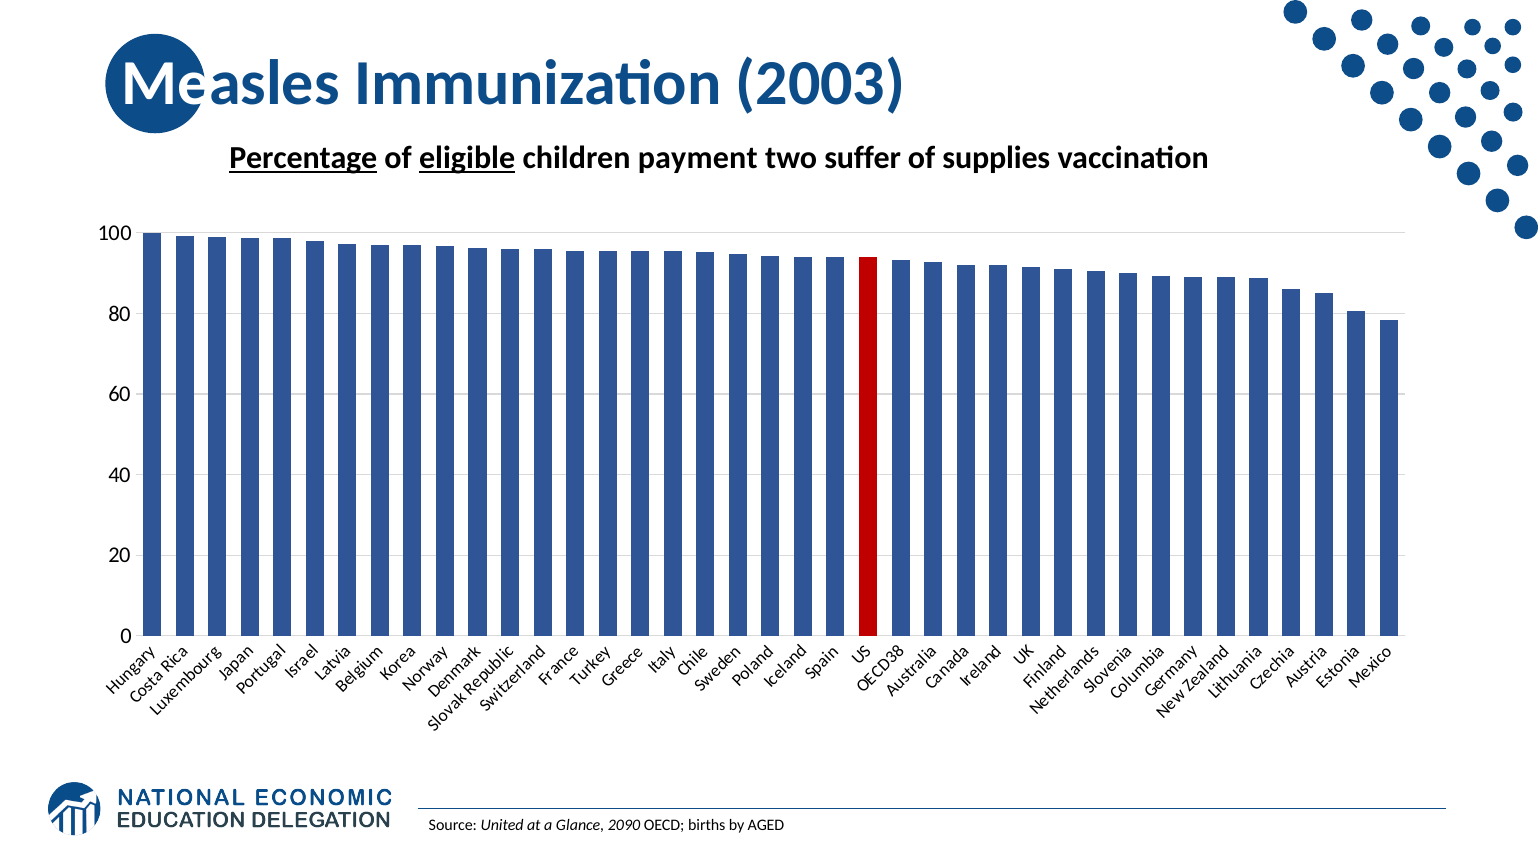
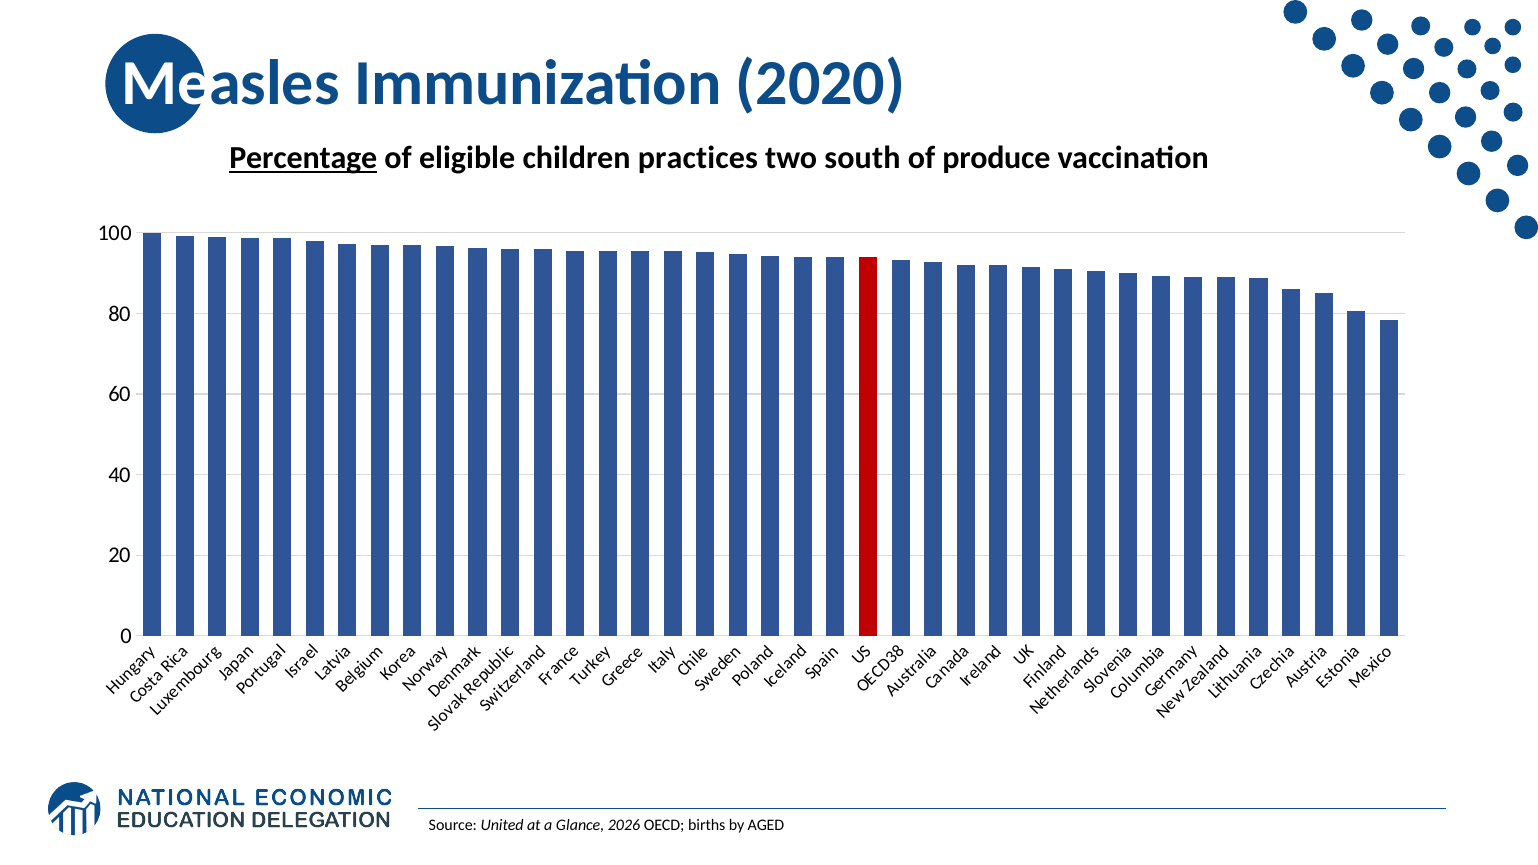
2003: 2003 -> 2020 (821, 83)
eligible underline: present -> none (467, 158)
payment: payment -> practices (698, 158)
suffer: suffer -> south (862, 158)
supplies: supplies -> produce (996, 158)
2090: 2090 -> 2026 (624, 825)
